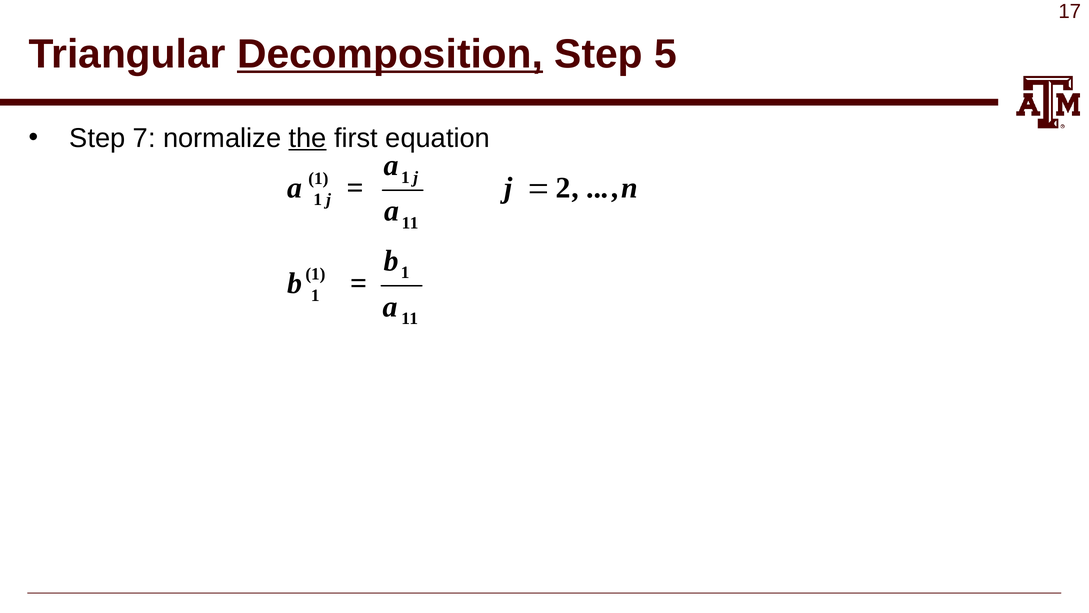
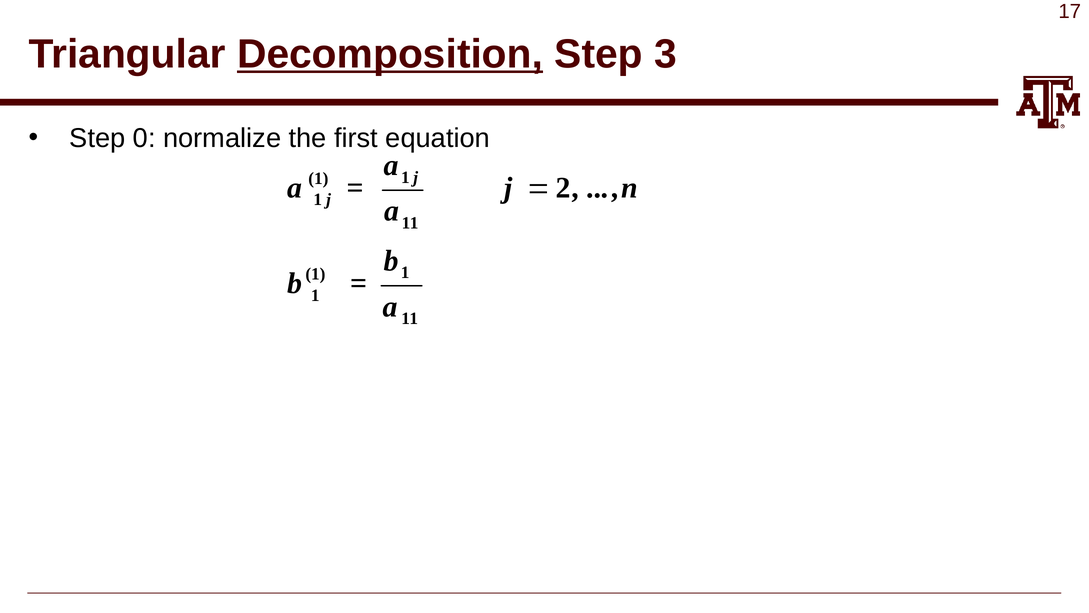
5: 5 -> 3 (665, 54)
7: 7 -> 0 (144, 138)
the underline: present -> none (308, 138)
